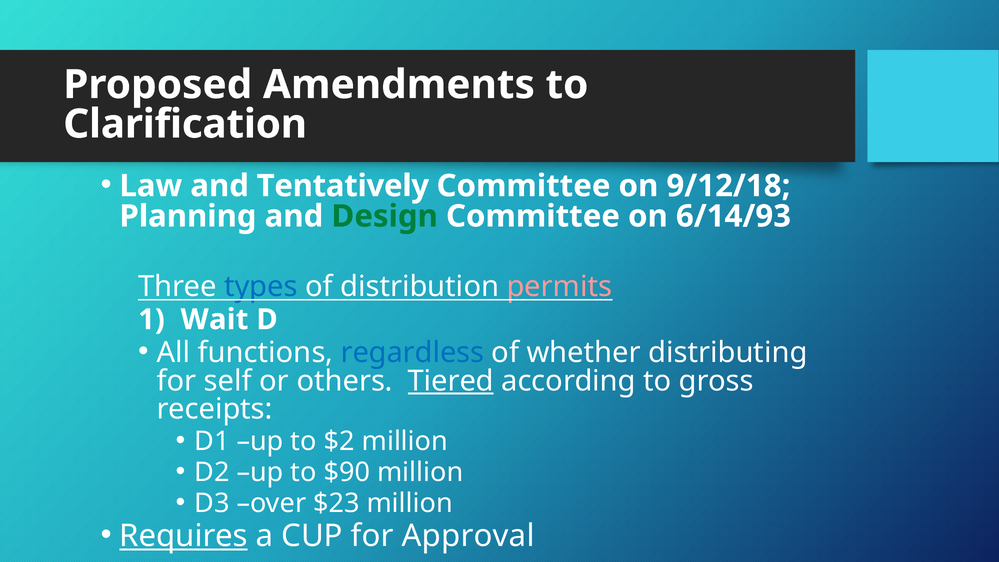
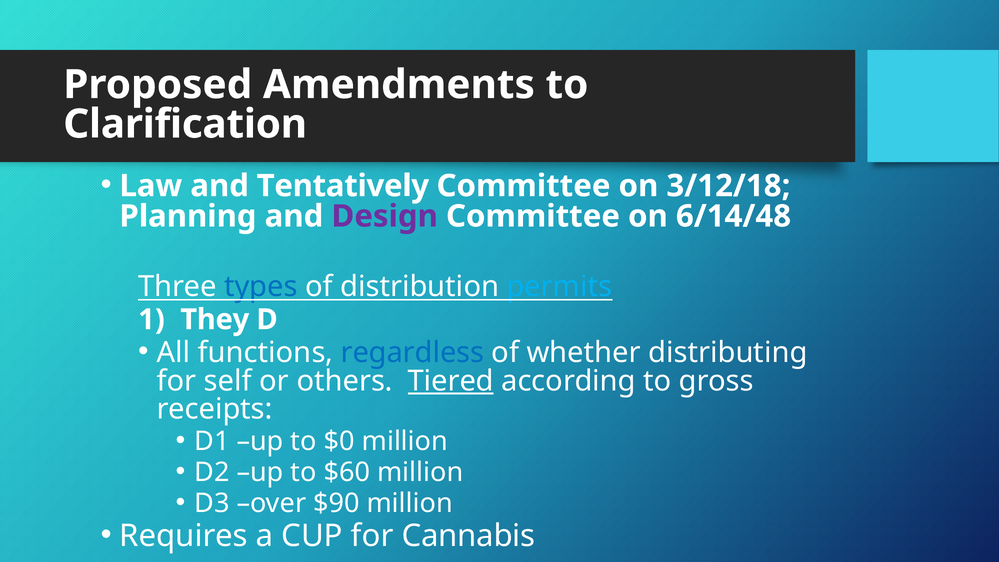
9/12/18: 9/12/18 -> 3/12/18 (728, 186)
Design colour: green -> purple (385, 216)
6/14/93: 6/14/93 -> 6/14/48 (734, 216)
permits colour: pink -> light blue (559, 286)
Wait: Wait -> They (215, 319)
$2: $2 -> $0 (339, 441)
$90: $90 -> $60 (347, 472)
$23: $23 -> $90 (336, 503)
Requires underline: present -> none (184, 536)
Approval: Approval -> Cannabis (468, 536)
